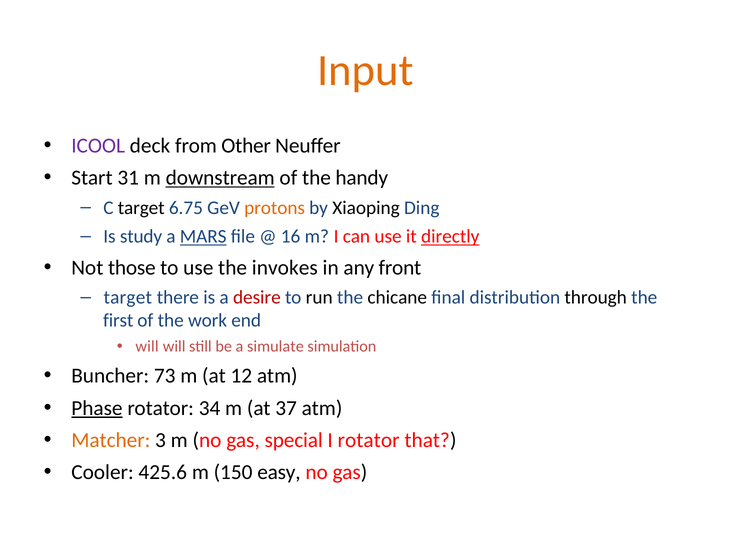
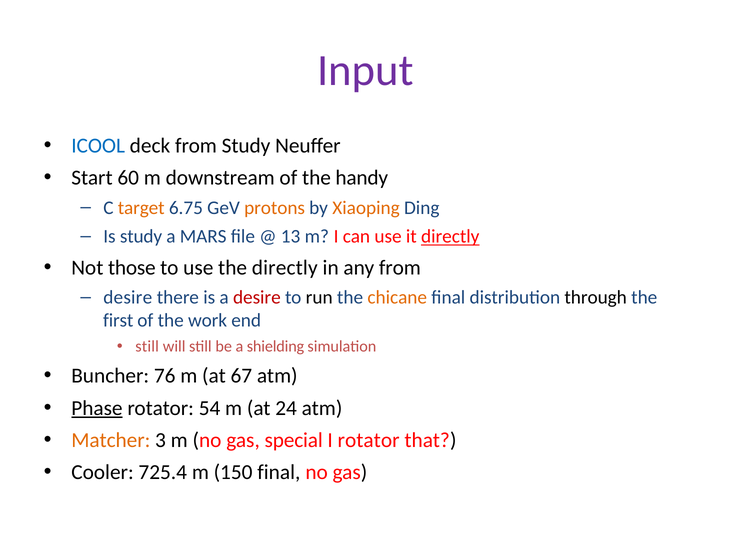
Input colour: orange -> purple (365, 71)
ICOOL colour: purple -> blue (98, 146)
from Other: Other -> Study (246, 146)
31: 31 -> 60 (128, 178)
downstream underline: present -> none (220, 178)
target colour: black -> orange (141, 208)
Xiaoping colour: black -> orange (366, 208)
MARS underline: present -> none (203, 237)
16: 16 -> 13 (291, 237)
the invokes: invokes -> directly (285, 268)
any front: front -> from (400, 268)
target: target -> desire (128, 298)
chicane colour: black -> orange (397, 298)
will: will -> still (147, 347)
simulate: simulate -> shielding (276, 347)
73: 73 -> 76 (165, 376)
12: 12 -> 67 (241, 376)
34: 34 -> 54 (210, 408)
37: 37 -> 24 (286, 408)
425.6: 425.6 -> 725.4 (163, 472)
150 easy: easy -> final (279, 472)
